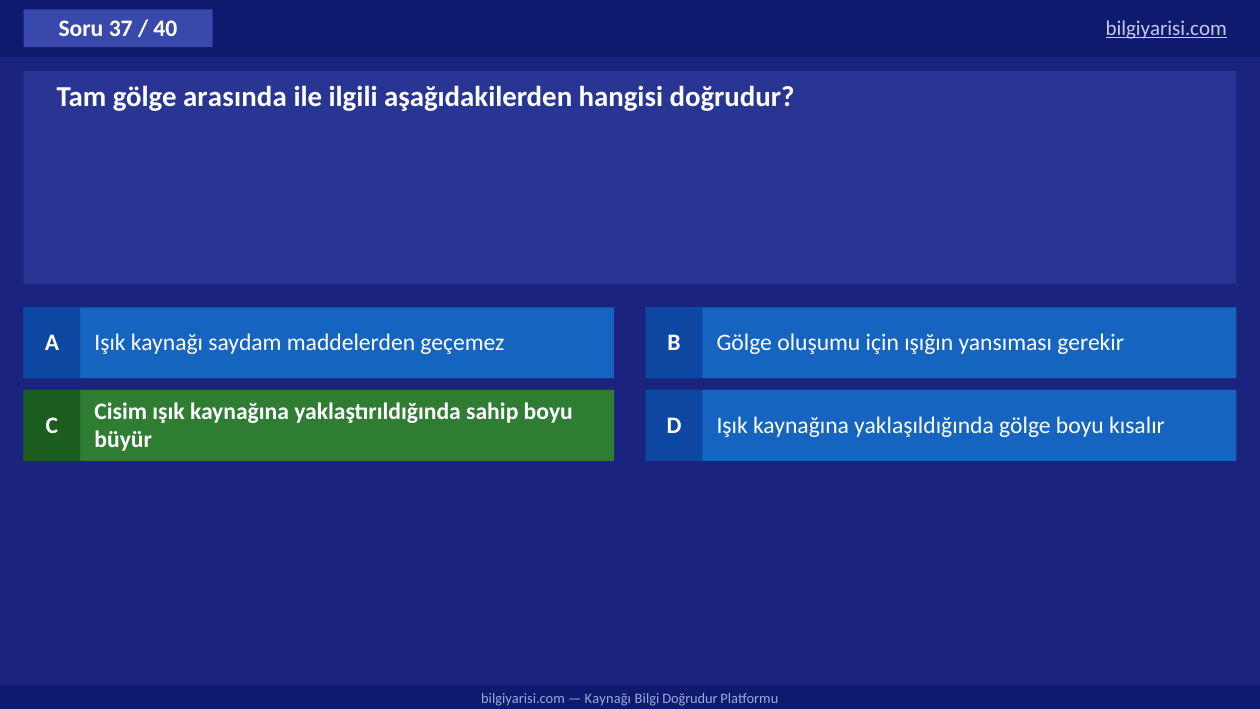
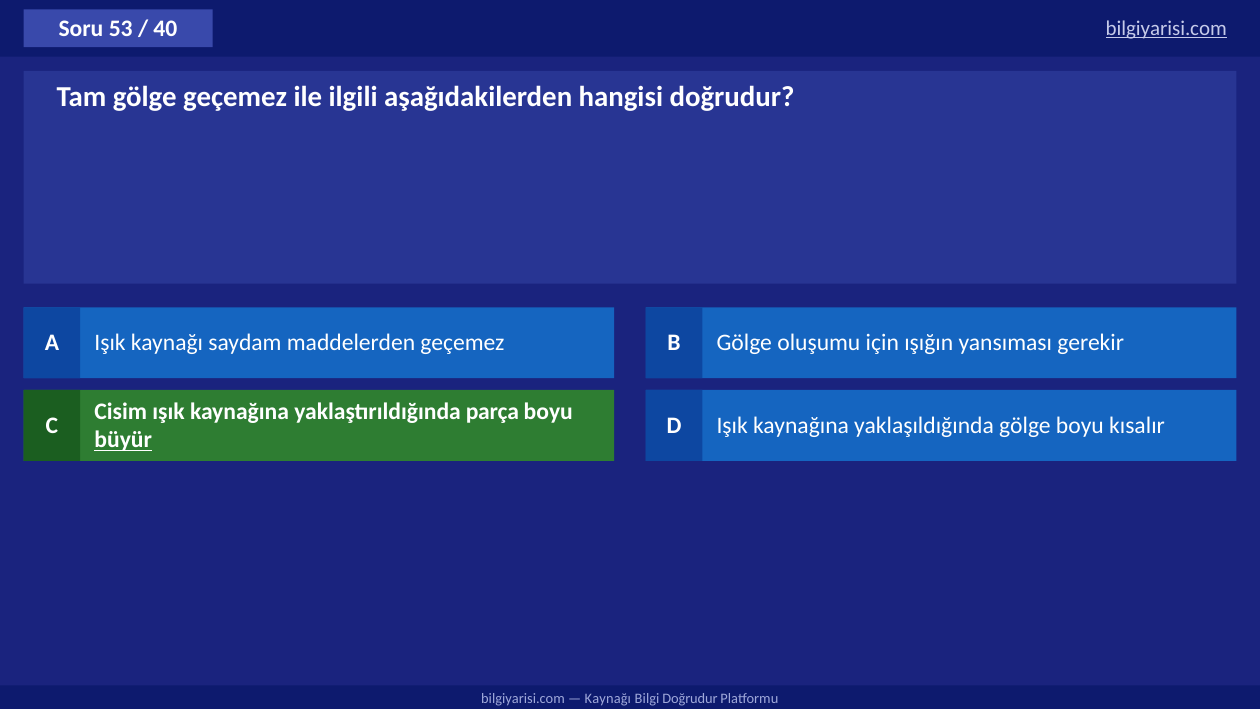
37: 37 -> 53 (121, 29)
gölge arasında: arasında -> geçemez (235, 97)
sahip: sahip -> parça (492, 411)
büyür underline: none -> present (123, 440)
